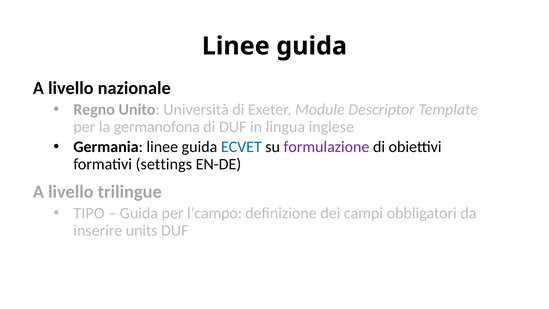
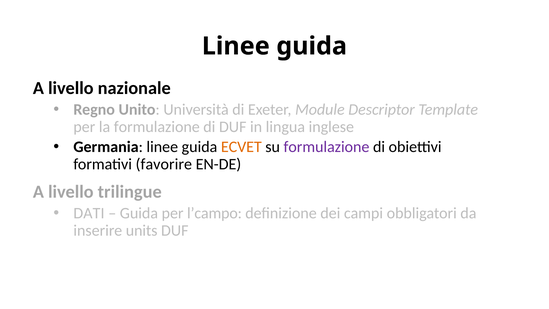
la germanofona: germanofona -> formulazione (157, 127)
ECVET colour: blue -> orange (241, 147)
settings: settings -> favorire (164, 164)
TIPO: TIPO -> DATI (89, 213)
